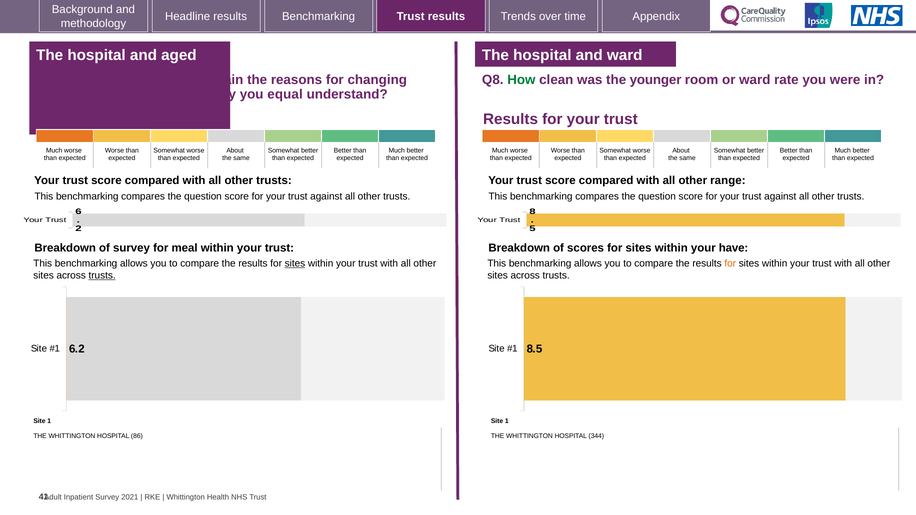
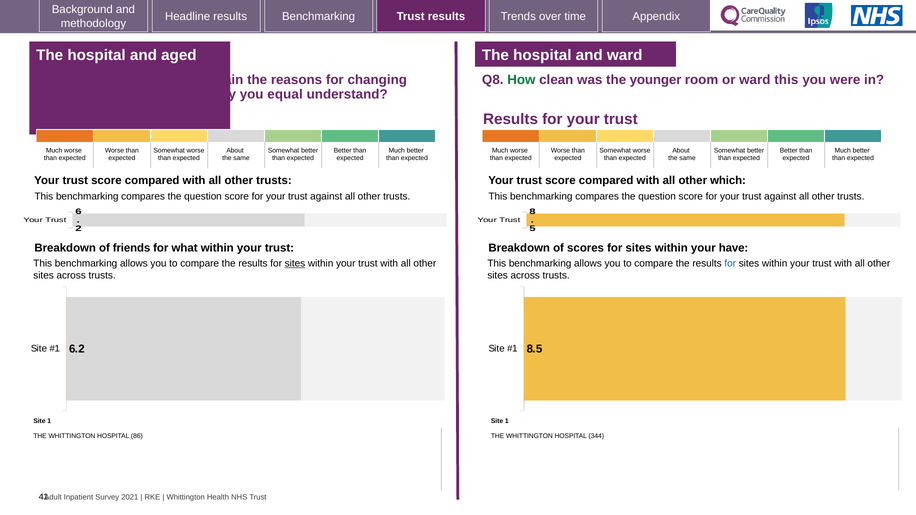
ward rate: rate -> this (786, 80)
range: range -> which (728, 181)
of survey: survey -> friends (132, 248)
meal: meal -> what (185, 248)
for colour: orange -> blue (730, 263)
trusts underline: present -> none (102, 275)
